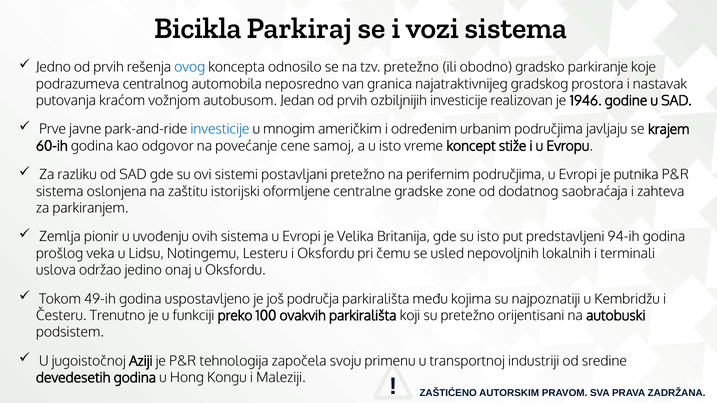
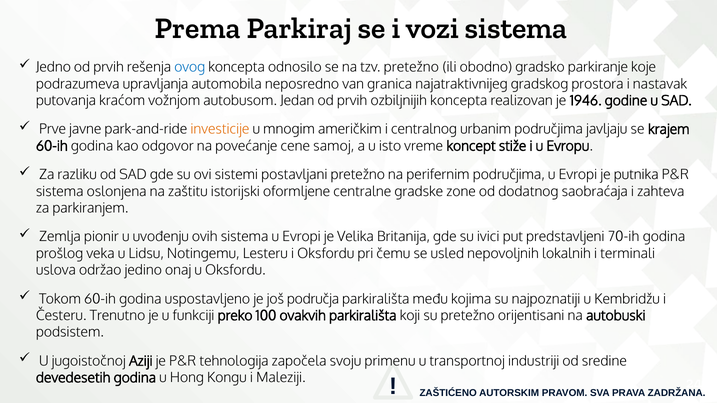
Bicikla: Bicikla -> Prema (198, 29)
centralnog: centralnog -> upravljanja (155, 84)
ozbiljnijih investicije: investicije -> koncepta (459, 101)
investicije colour: blue -> orange (220, 129)
određenim: određenim -> centralnog (424, 129)
su isto: isto -> ivici (488, 237)
94-ih: 94-ih -> 70-ih (624, 237)
Tokom 49-ih: 49-ih -> 60-ih (100, 299)
